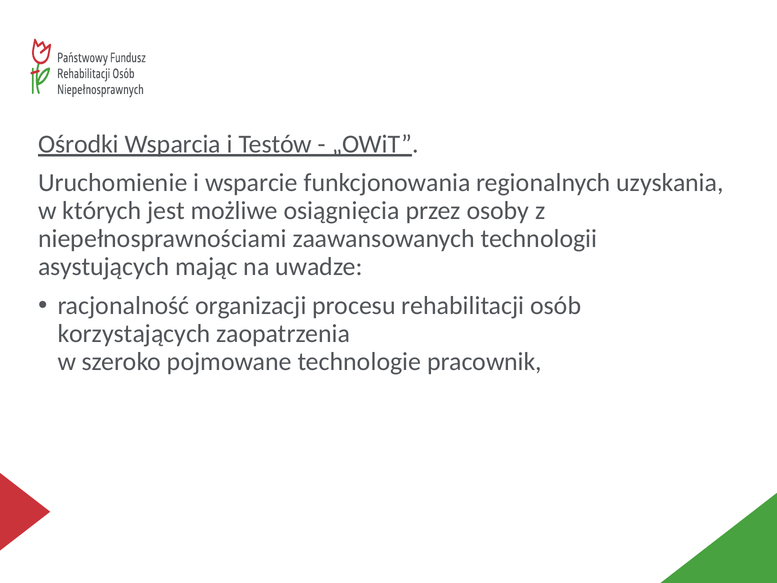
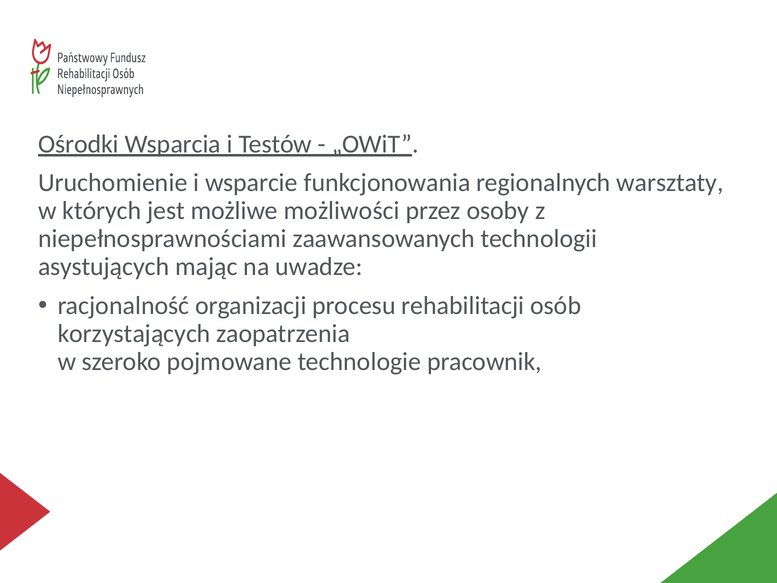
uzyskania: uzyskania -> warsztaty (670, 183)
osiągnięcia: osiągnięcia -> możliwości (342, 211)
